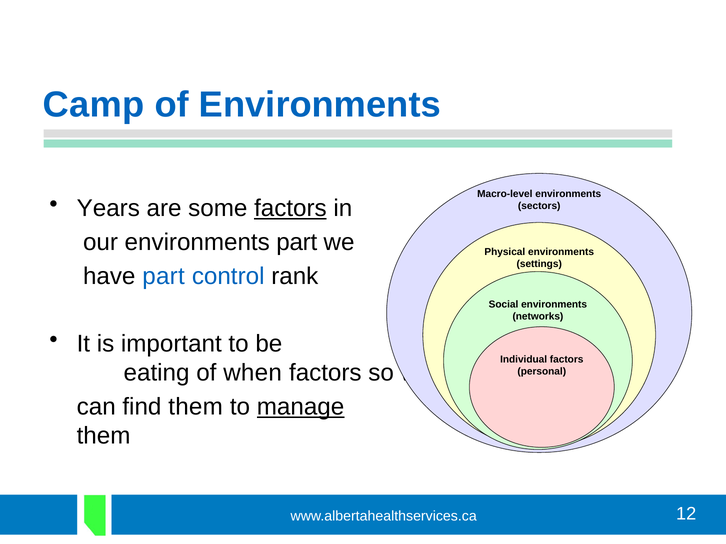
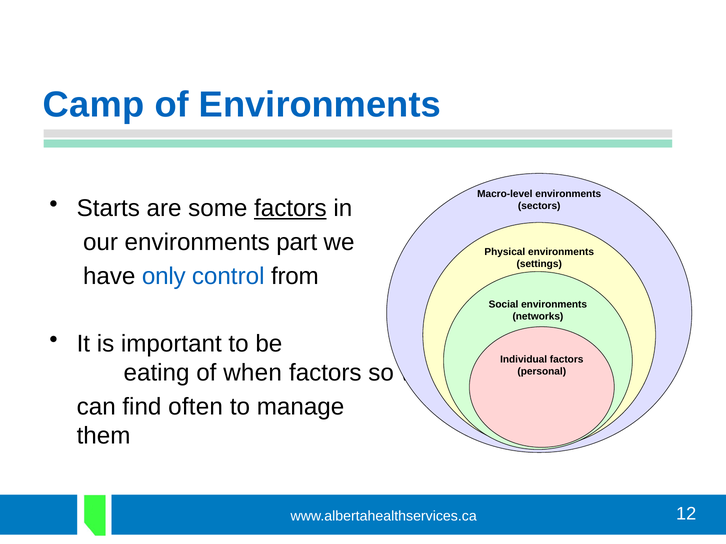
Years: Years -> Starts (108, 209)
have part: part -> only (164, 276)
rank: rank -> from (295, 276)
find them: them -> often (196, 407)
manage underline: present -> none (301, 407)
